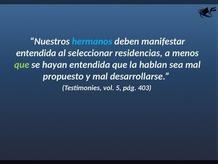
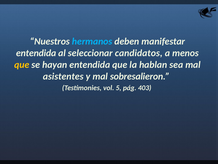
residencias: residencias -> candidatos (139, 53)
que colour: light green -> yellow (22, 65)
propuesto: propuesto -> asistentes (63, 76)
desarrollarse: desarrollarse -> sobresalieron (140, 76)
